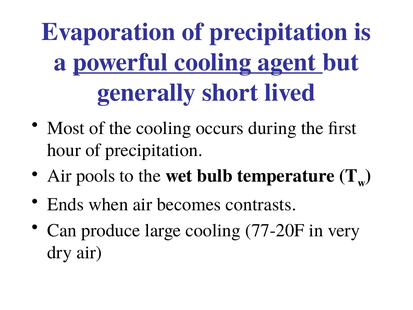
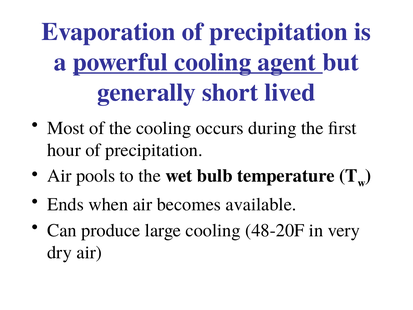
contrasts: contrasts -> available (261, 204)
77-20F: 77-20F -> 48-20F (275, 230)
